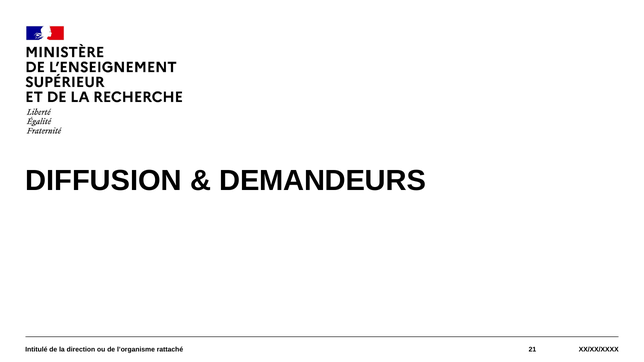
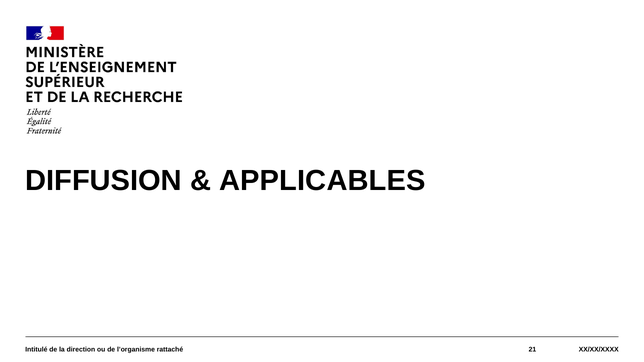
DEMANDEURS: DEMANDEURS -> APPLICABLES (322, 181)
